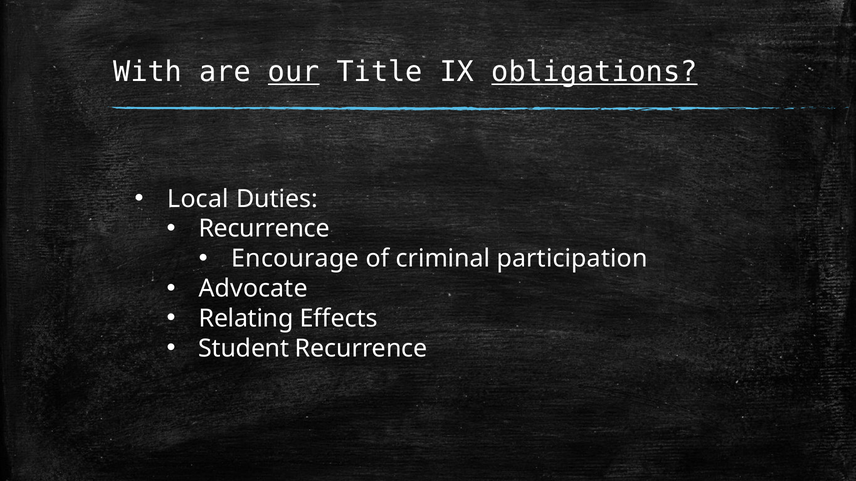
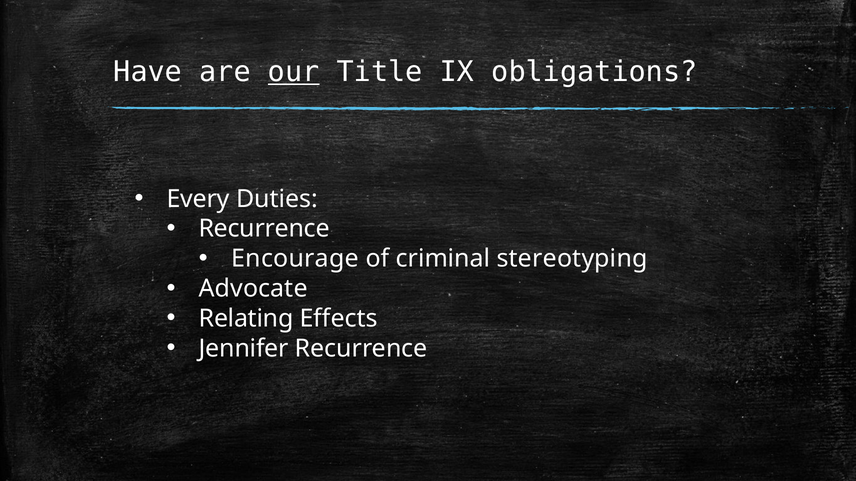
With: With -> Have (148, 72)
obligations underline: present -> none (594, 72)
Local: Local -> Every (198, 199)
participation: participation -> stereotyping (572, 259)
Student: Student -> Jennifer (244, 349)
